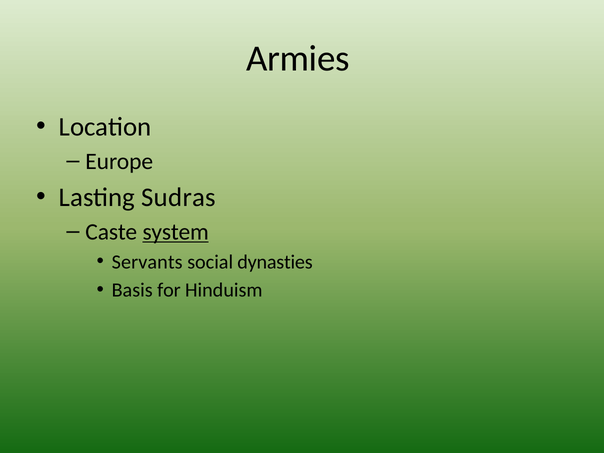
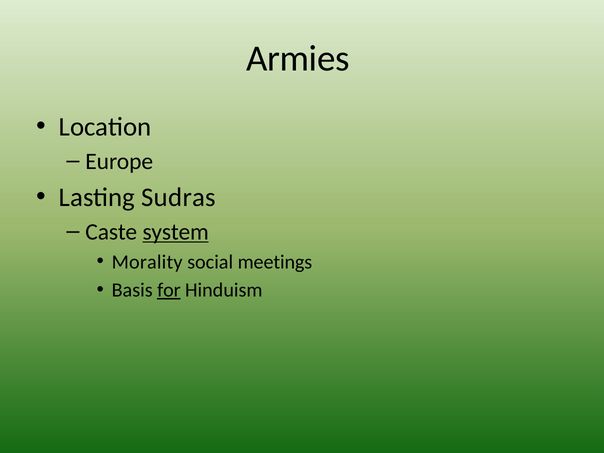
Servants: Servants -> Morality (147, 262)
dynasties: dynasties -> meetings (275, 262)
for underline: none -> present (169, 290)
